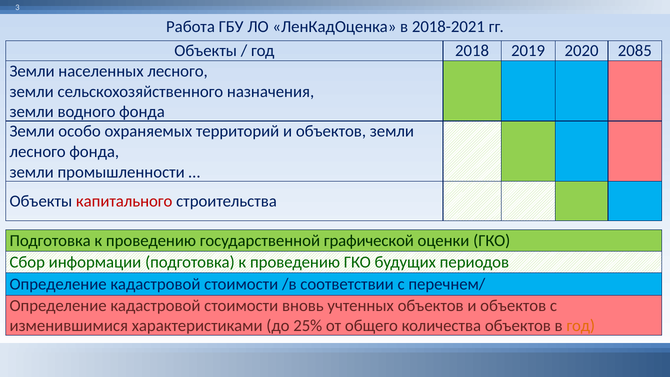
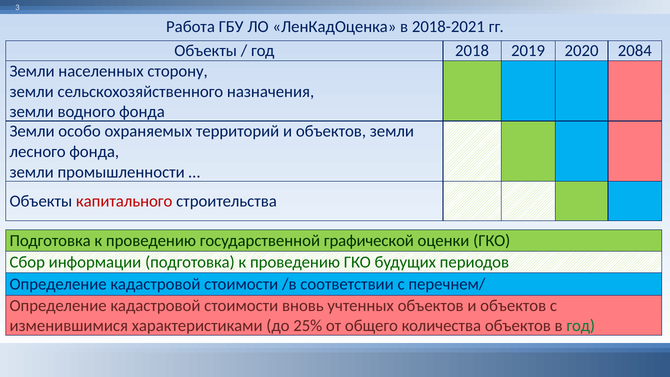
2085: 2085 -> 2084 (635, 51)
населенных лесного: лесного -> сторону (178, 71)
год colour: orange -> green (581, 326)
